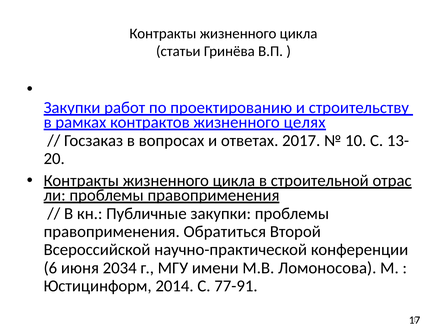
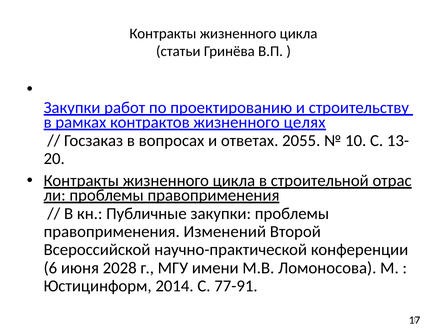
2017: 2017 -> 2055 (301, 141)
Обратиться: Обратиться -> Изменений (225, 232)
2034: 2034 -> 2028 (120, 268)
